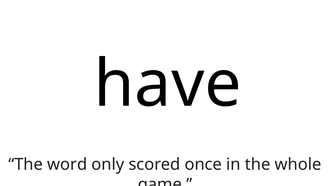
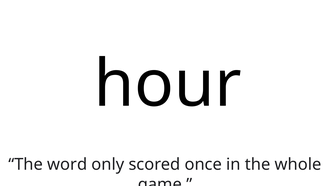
have: have -> hour (168, 84)
